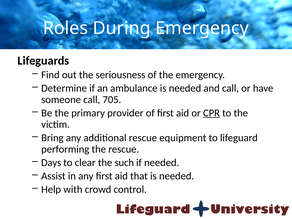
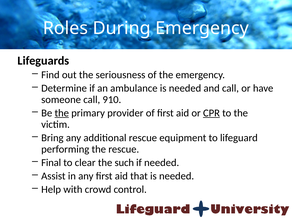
705: 705 -> 910 (112, 100)
the underline: none -> present (62, 113)
Days: Days -> Final (51, 163)
